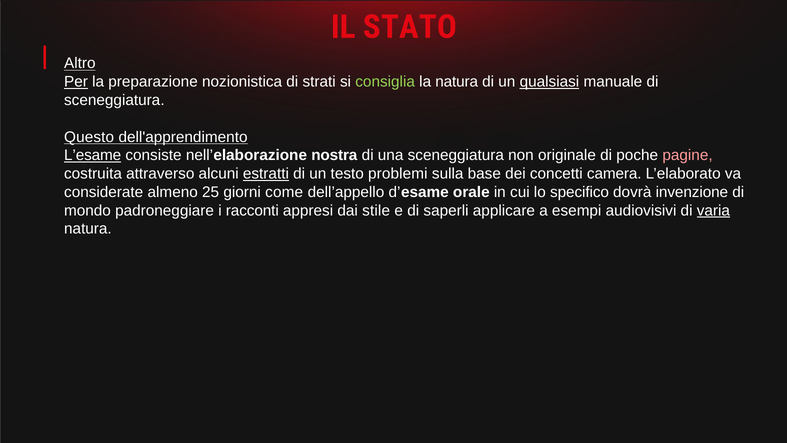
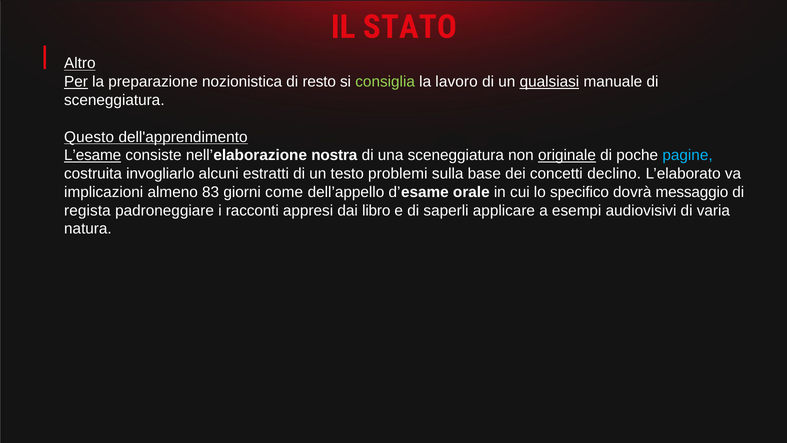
strati: strati -> resto (319, 82)
la natura: natura -> lavoro (457, 82)
originale underline: none -> present (567, 155)
pagine colour: pink -> light blue (688, 155)
attraverso: attraverso -> invogliarlo (160, 174)
estratti underline: present -> none (266, 174)
camera: camera -> declino (614, 174)
considerate: considerate -> implicazioni (104, 192)
25: 25 -> 83 (211, 192)
invenzione: invenzione -> messaggio (692, 192)
mondo: mondo -> regista (87, 210)
stile: stile -> libro (376, 210)
varia underline: present -> none (713, 210)
